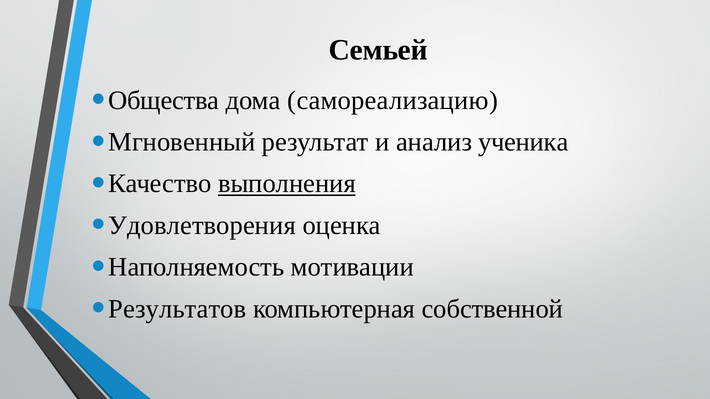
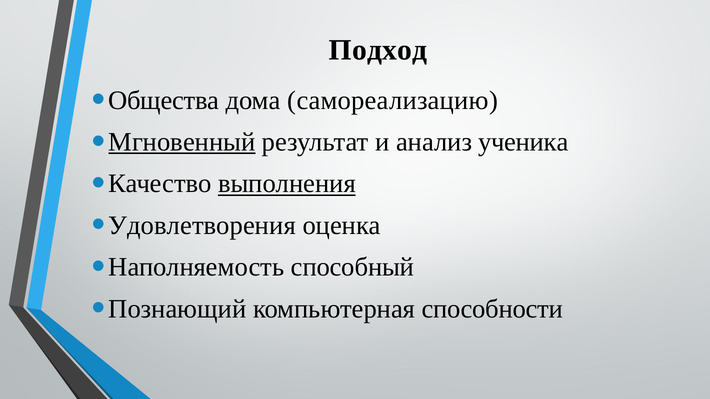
Семьей: Семьей -> Подход (378, 50)
Мгновенный underline: none -> present (182, 142)
мотивации: мотивации -> способный (352, 267)
Результатов: Результатов -> Познающий (177, 309)
собственной: собственной -> способности (492, 309)
